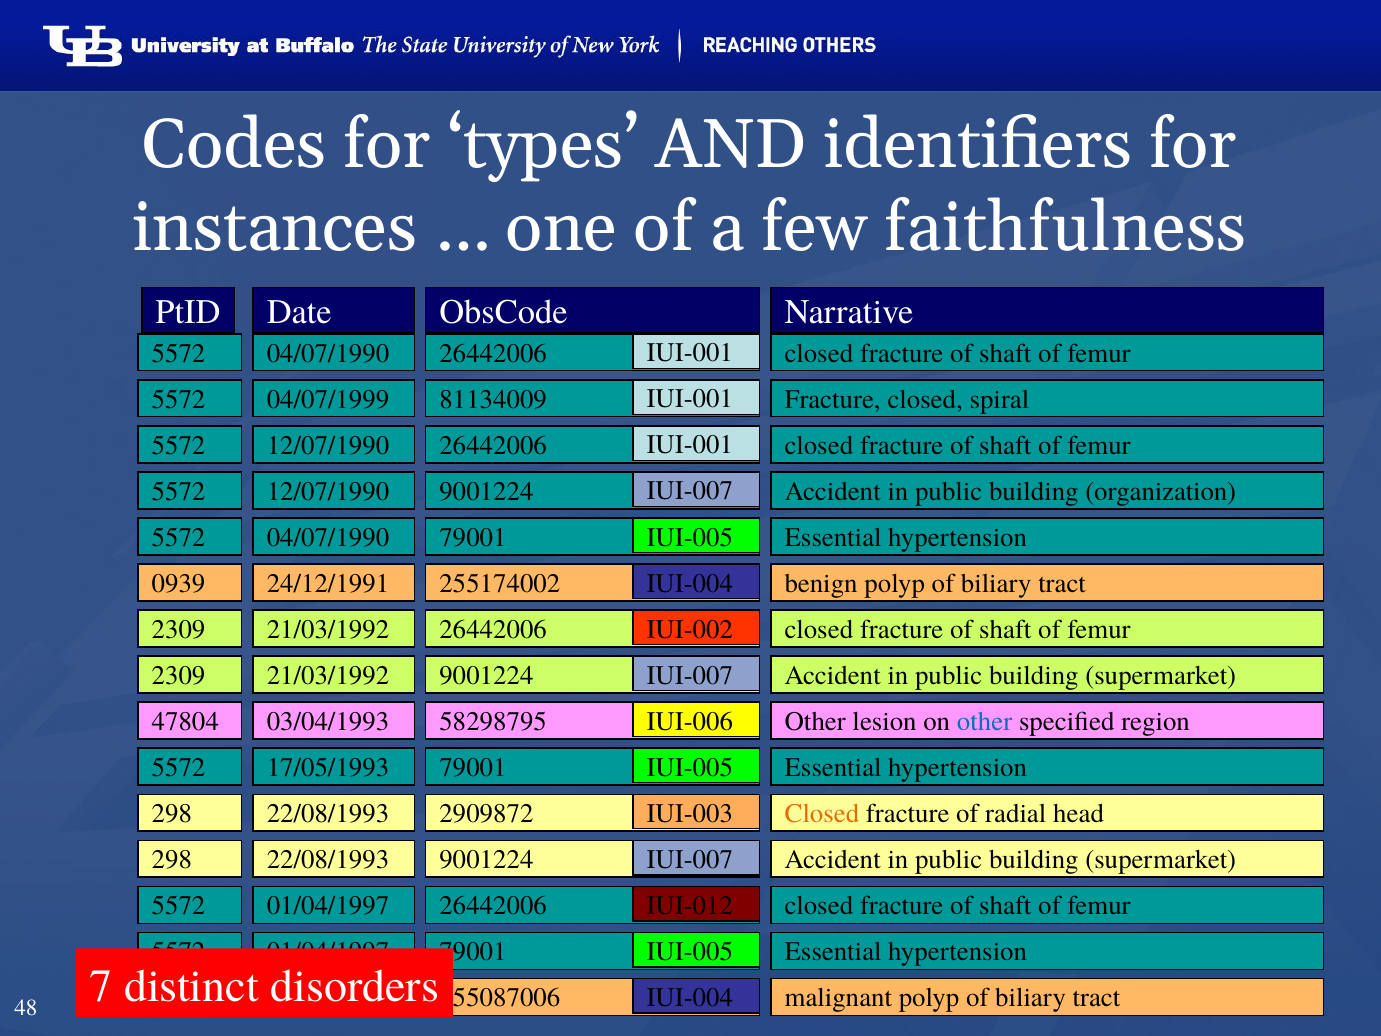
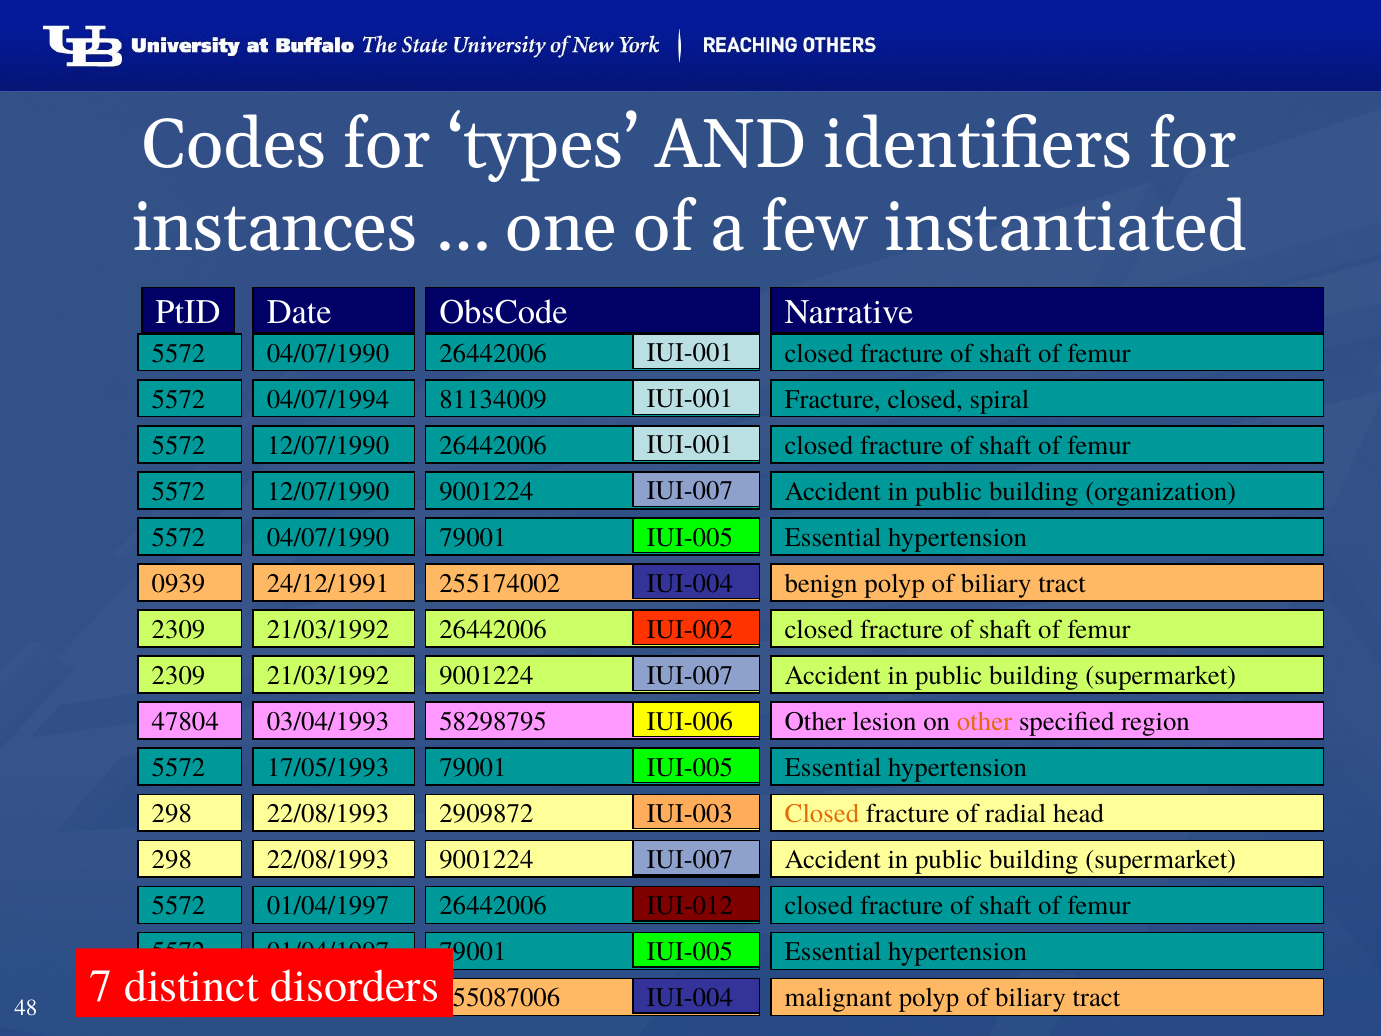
faithfulness: faithfulness -> instantiated (1066, 228)
04/07/1999: 04/07/1999 -> 04/07/1994 (328, 399)
other colour: blue -> orange (985, 722)
